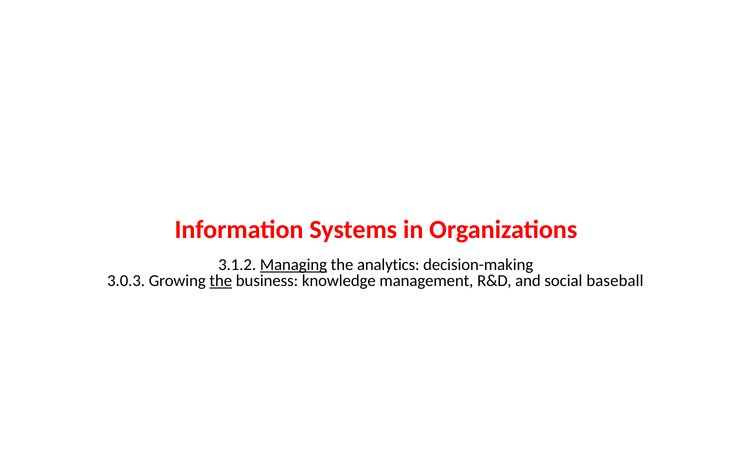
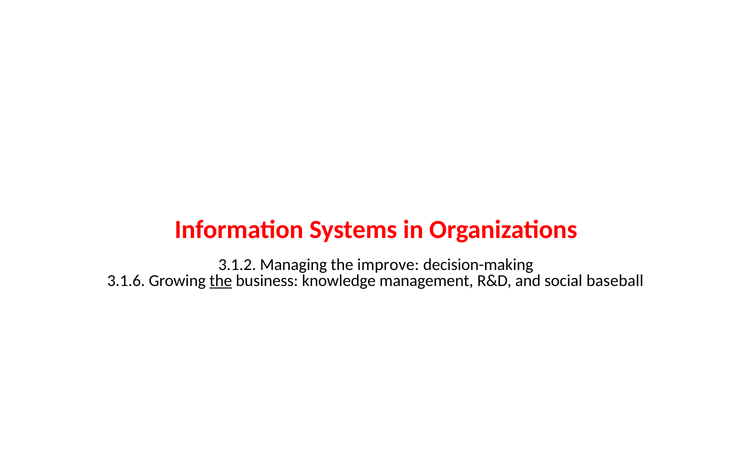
Managing underline: present -> none (293, 265)
analytics: analytics -> improve (388, 265)
3.0.3: 3.0.3 -> 3.1.6 (126, 281)
